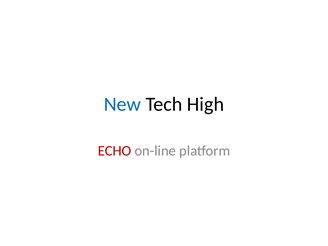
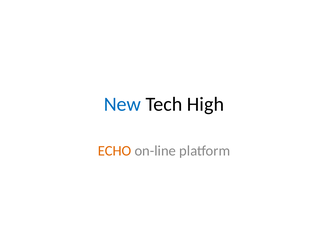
ECHO colour: red -> orange (115, 151)
